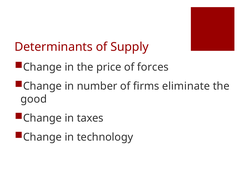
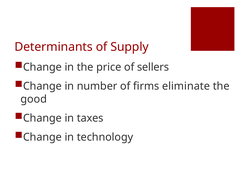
forces: forces -> sellers (153, 67)
